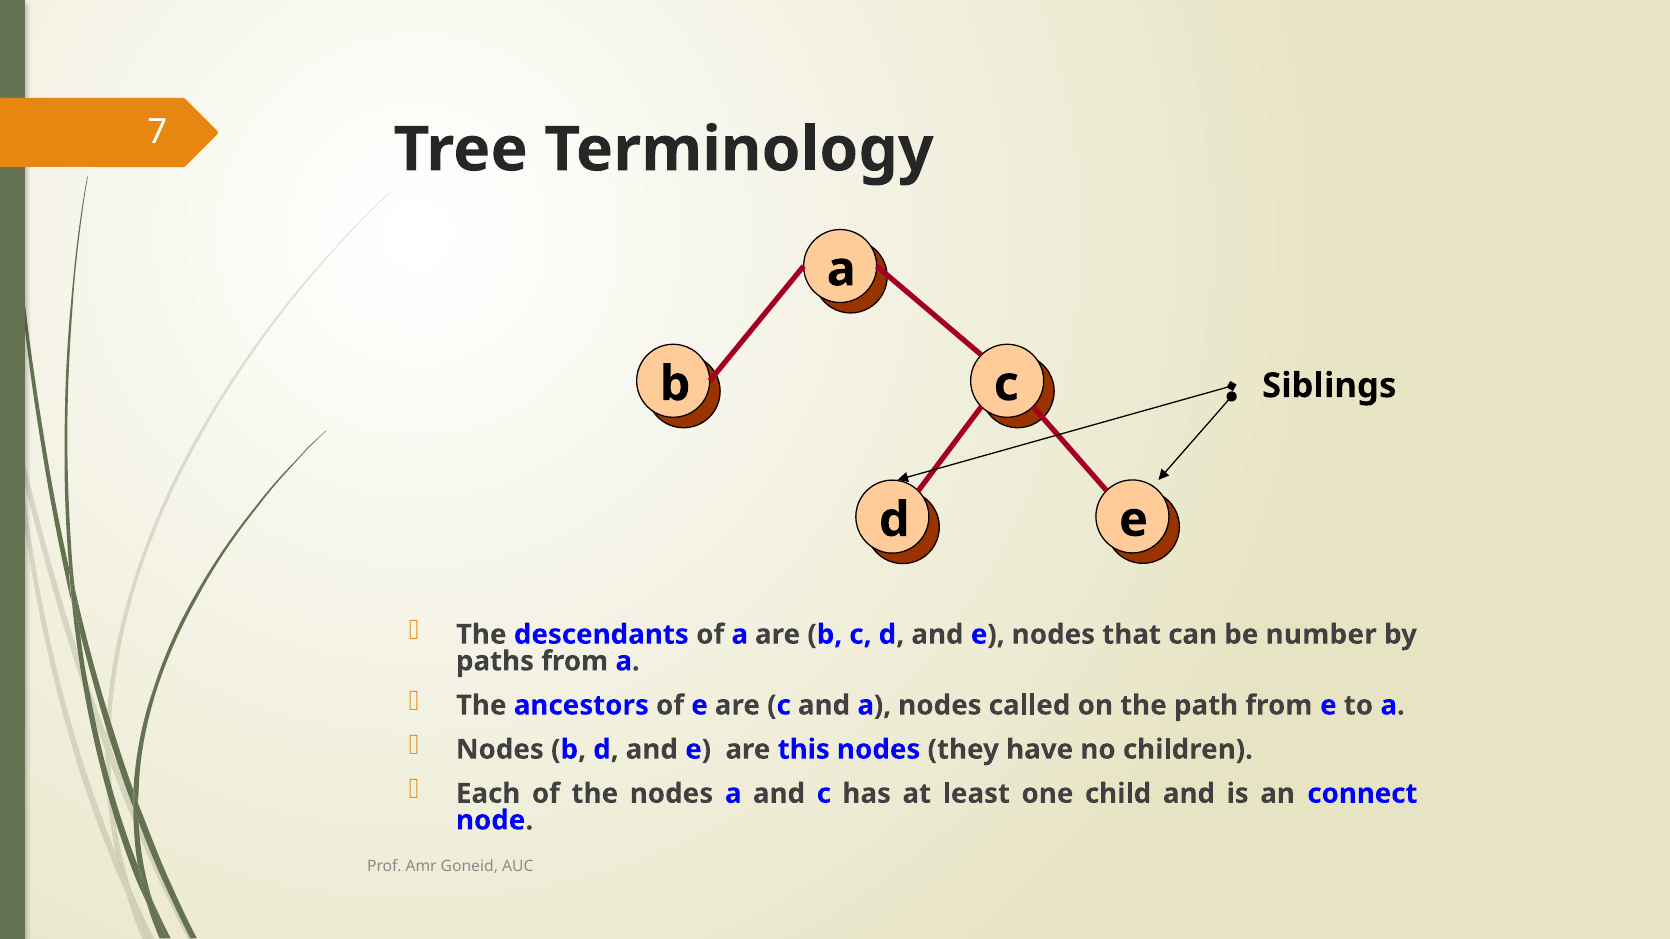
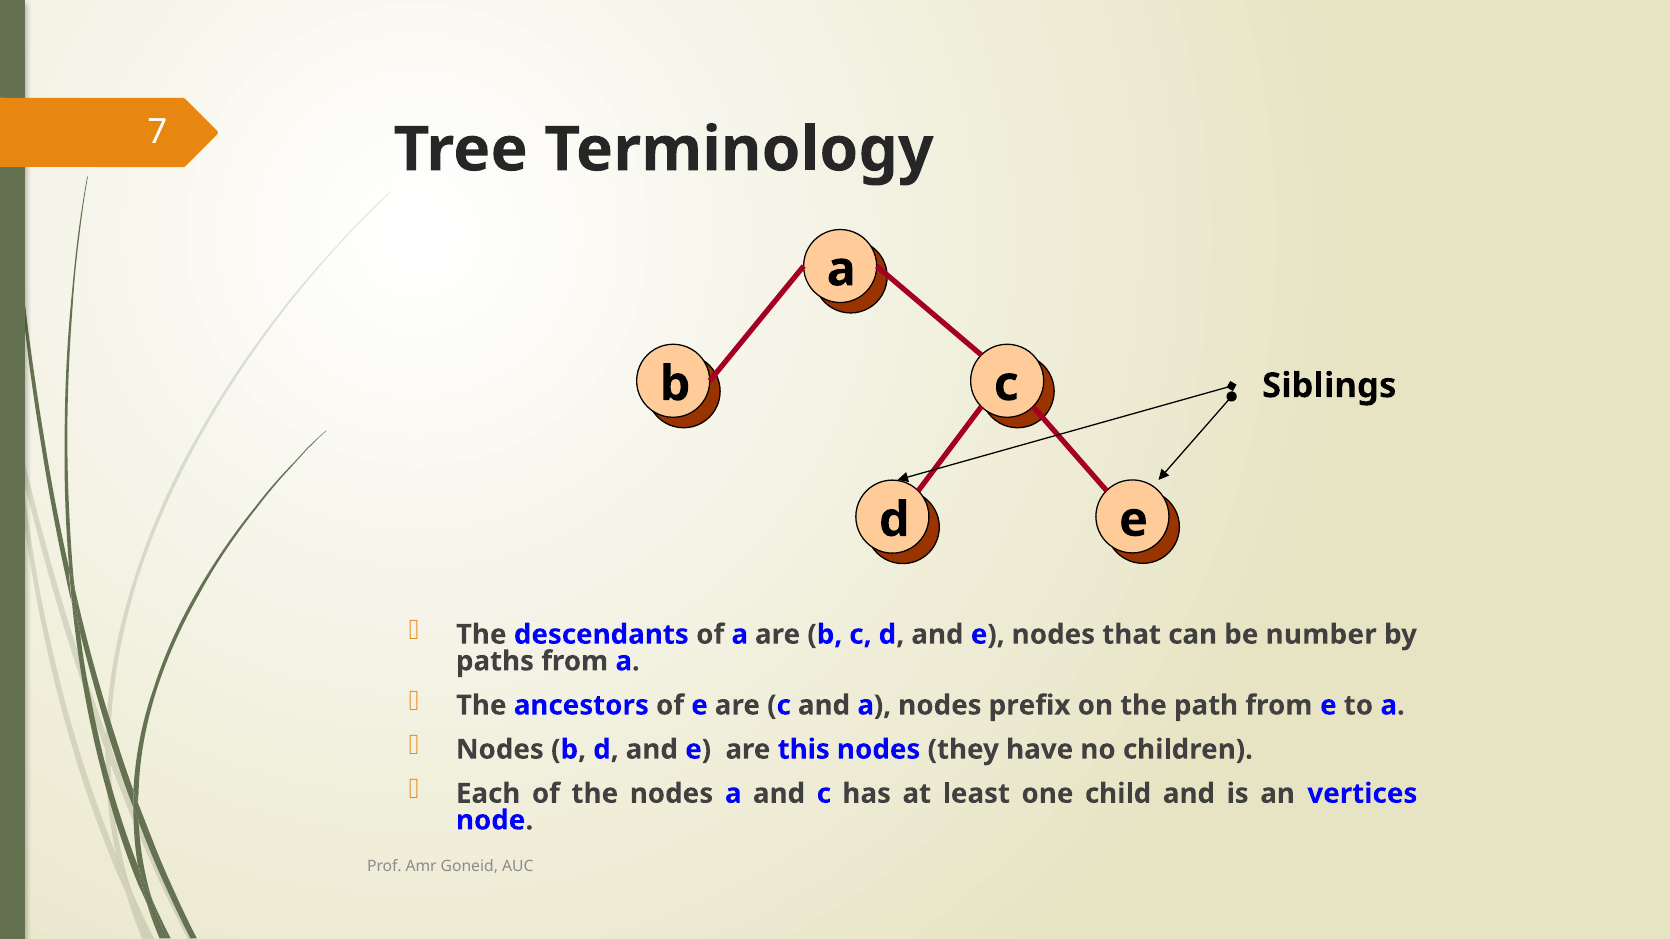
called: called -> prefix (1030, 706)
connect: connect -> vertices (1362, 794)
